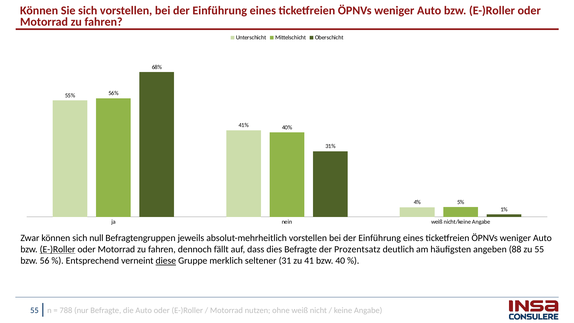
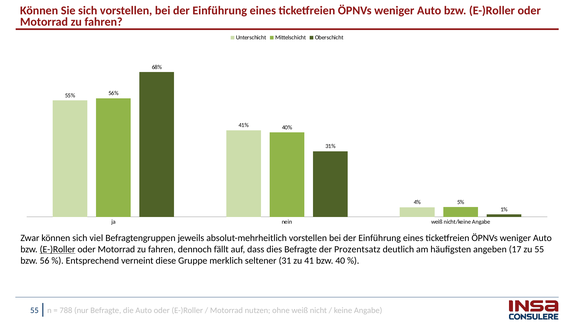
null: null -> viel (96, 238)
88: 88 -> 17 (515, 249)
diese underline: present -> none (166, 261)
